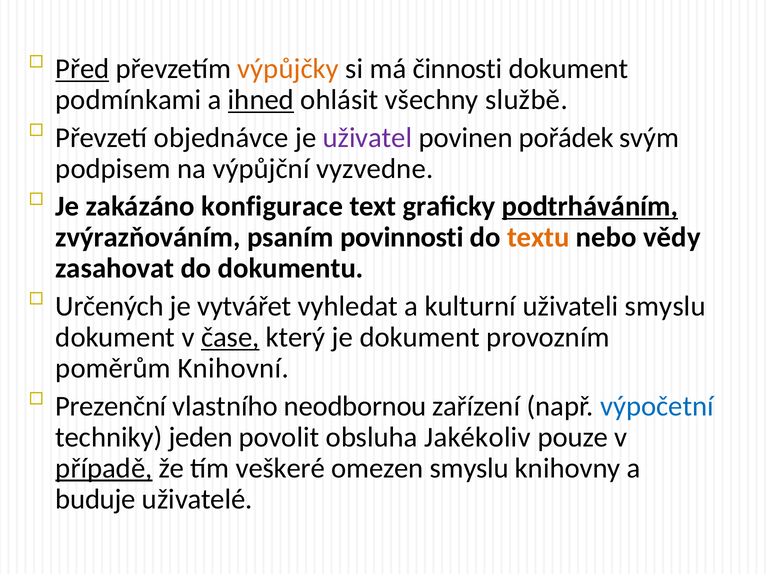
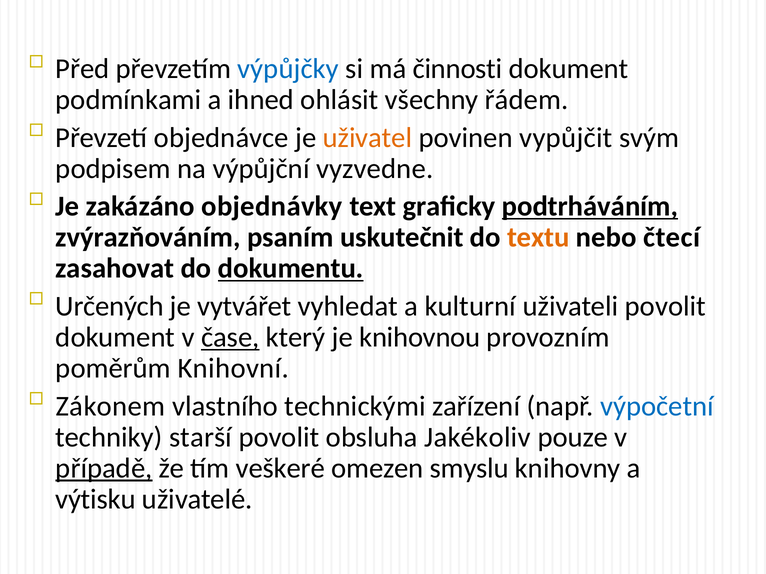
Před underline: present -> none (82, 69)
výpůjčky colour: orange -> blue (288, 69)
ihned underline: present -> none (261, 100)
službě: službě -> řádem (527, 100)
uživatel colour: purple -> orange (368, 138)
pořádek: pořádek -> vypůjčit (566, 138)
konfigurace: konfigurace -> objednávky (272, 207)
povinnosti: povinnosti -> uskutečnit (402, 238)
vědy: vědy -> čtecí (672, 238)
dokumentu underline: none -> present (291, 269)
uživateli smyslu: smyslu -> povolit (665, 307)
je dokument: dokument -> knihovnou (420, 338)
Prezenční: Prezenční -> Zákonem (110, 406)
neodbornou: neodbornou -> technickými (355, 406)
jeden: jeden -> starší (201, 437)
buduje: buduje -> výtisku (96, 500)
